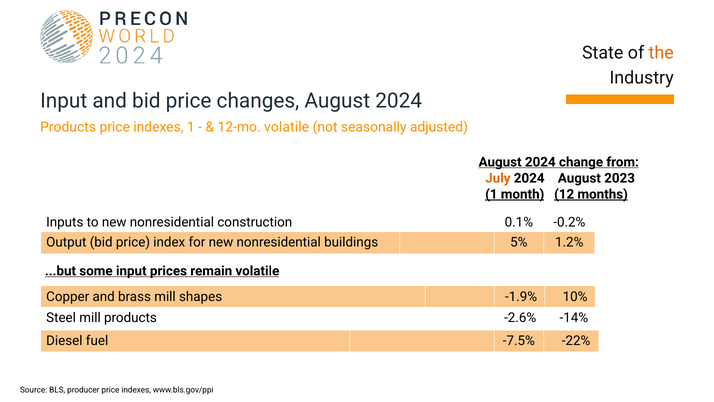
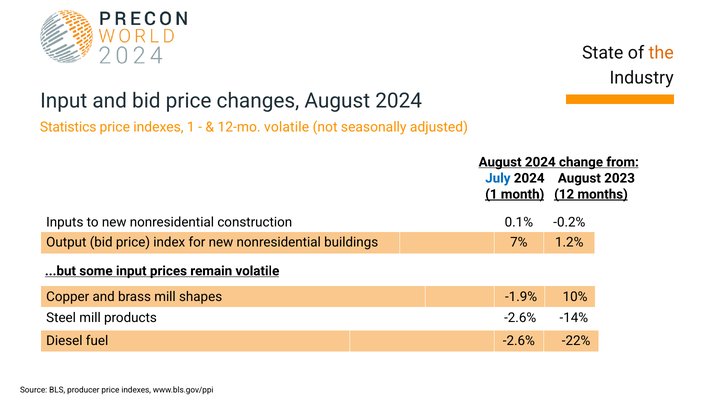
Products: Products -> Statistics (68, 127)
July colour: orange -> blue (498, 178)
5%: 5% -> 7% (519, 242)
fuel -7.5%: -7.5% -> -2.6% (519, 341)
